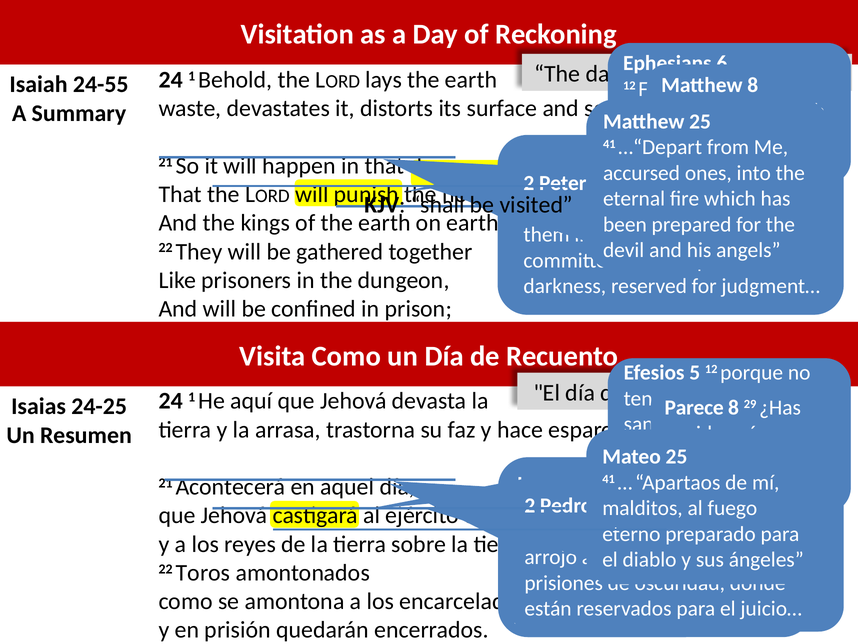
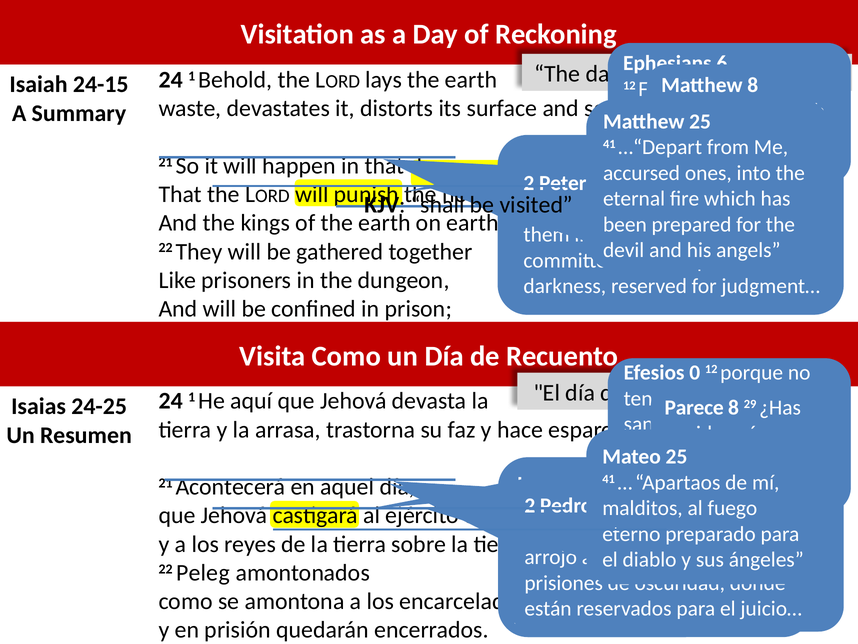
24-55: 24-55 -> 24-15 (101, 85)
5: 5 -> 0 (695, 372)
Toros: Toros -> Peleg (203, 572)
